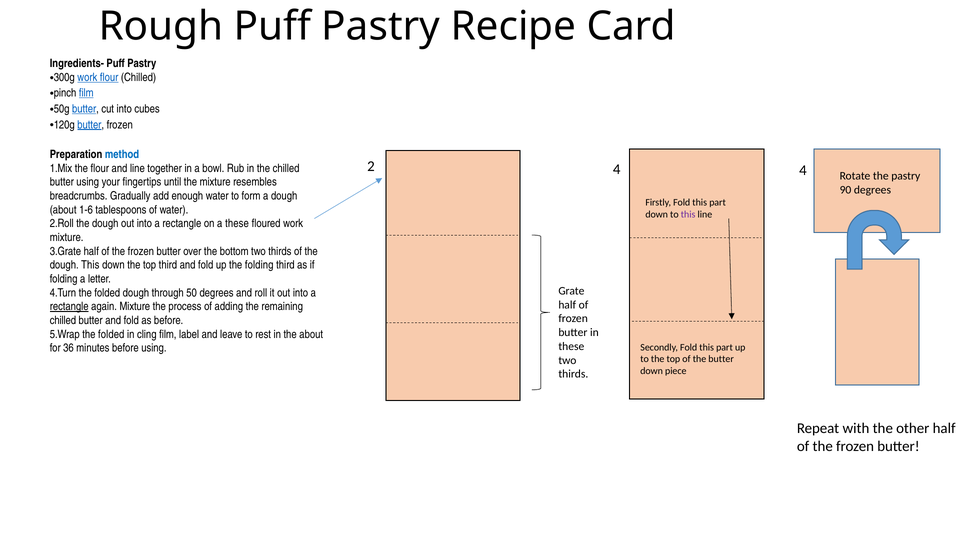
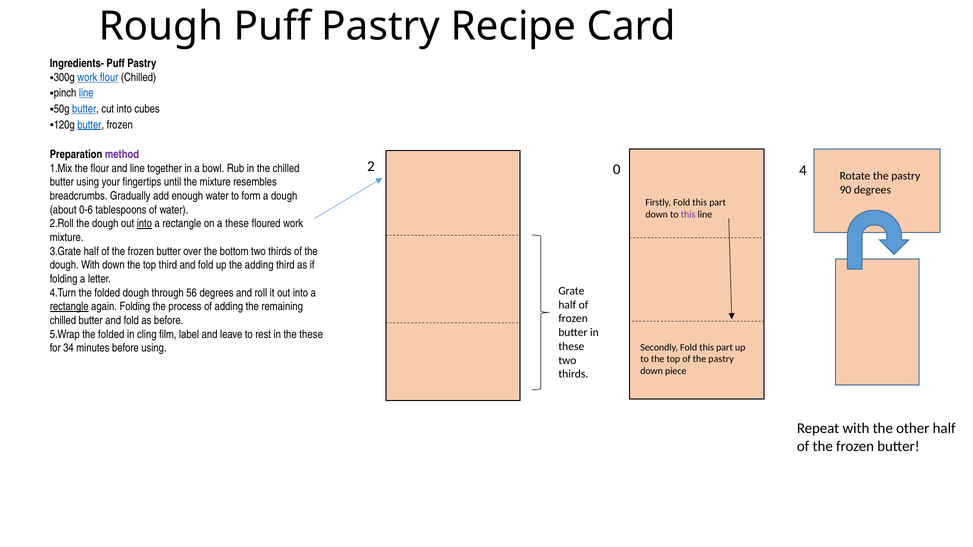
pinch film: film -> line (86, 93)
method colour: blue -> purple (122, 154)
2 4: 4 -> 0 (617, 169)
1-6: 1-6 -> 0-6 (86, 210)
into underline: none -> present (144, 224)
dough This: This -> With (90, 265)
the folding: folding -> adding (259, 265)
50: 50 -> 56 (192, 293)
again Mixture: Mixture -> Folding (135, 307)
the about: about -> these (311, 334)
36: 36 -> 34 (68, 348)
of the butter: butter -> pastry (721, 359)
